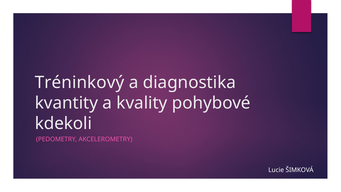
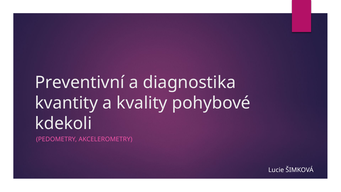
Tréninkový: Tréninkový -> Preventivní (80, 82)
